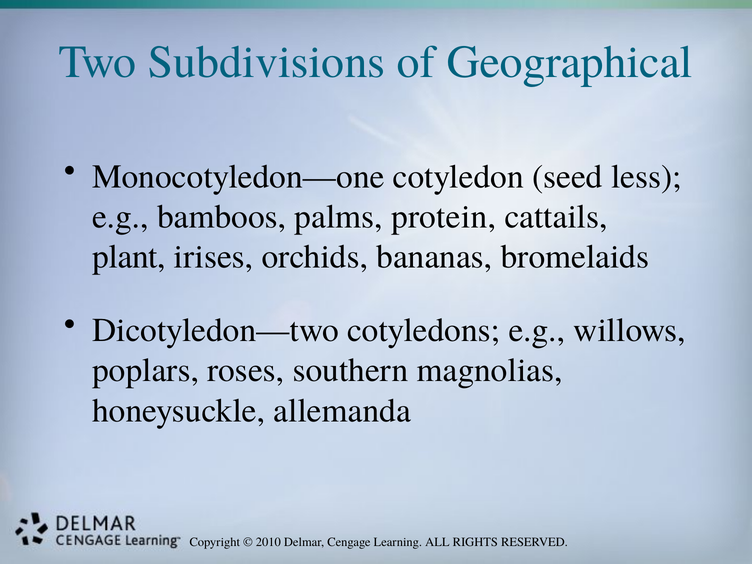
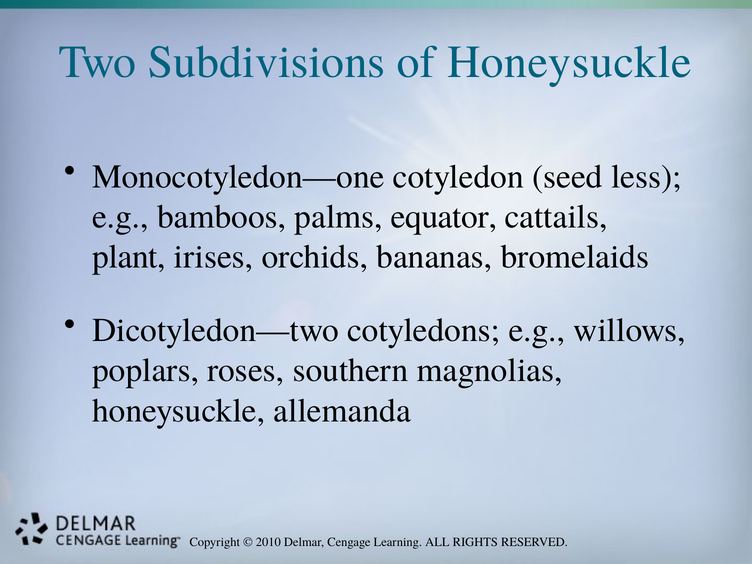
of Geographical: Geographical -> Honeysuckle (569, 62)
protein: protein -> equator (444, 217)
